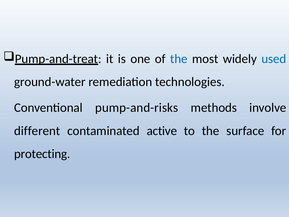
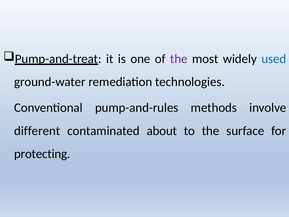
the colour: blue -> purple (179, 59)
pump-and-risks: pump-and-risks -> pump-and-rules (137, 108)
active: active -> about (162, 131)
